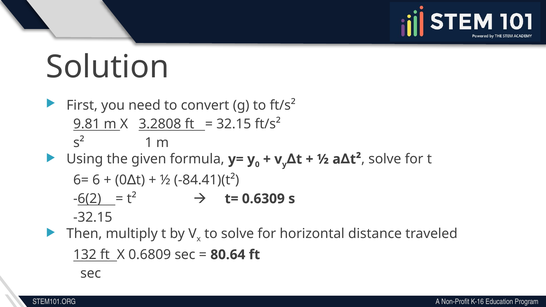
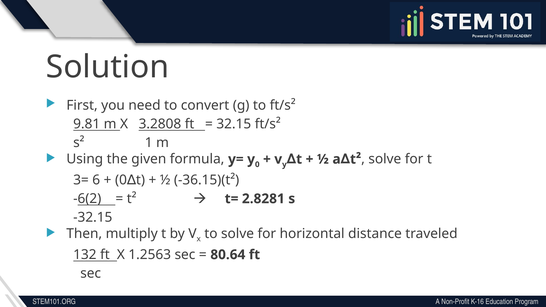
6=: 6= -> 3= (81, 180)
-84.41)(t²: -84.41)(t² -> -36.15)(t² (207, 180)
0.6309: 0.6309 -> 2.8281 (263, 199)
0.6809: 0.6809 -> 1.2563 (150, 255)
